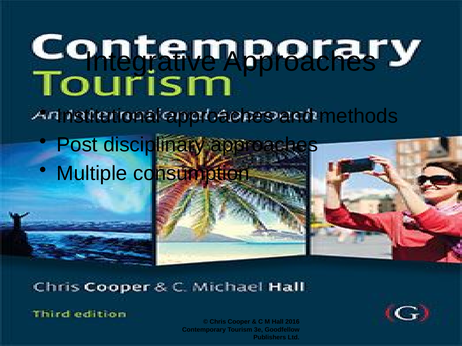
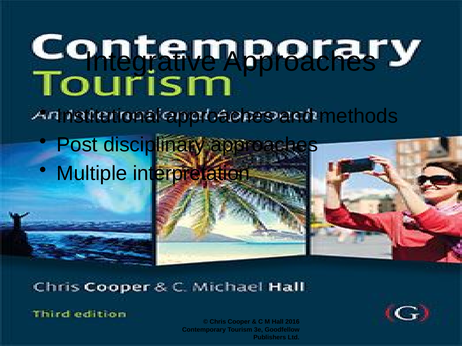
consumption: consumption -> interpretation (191, 174)
